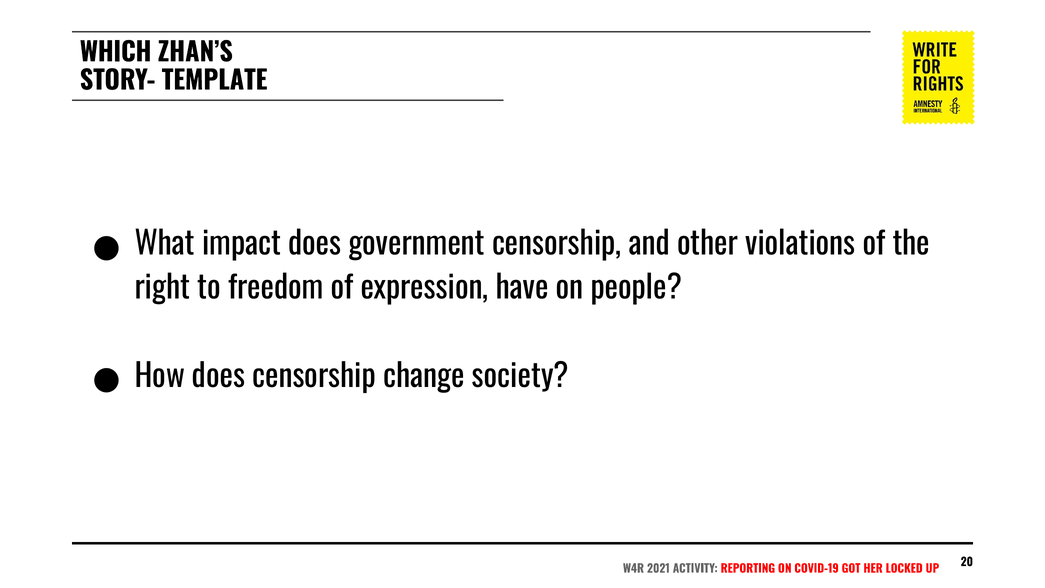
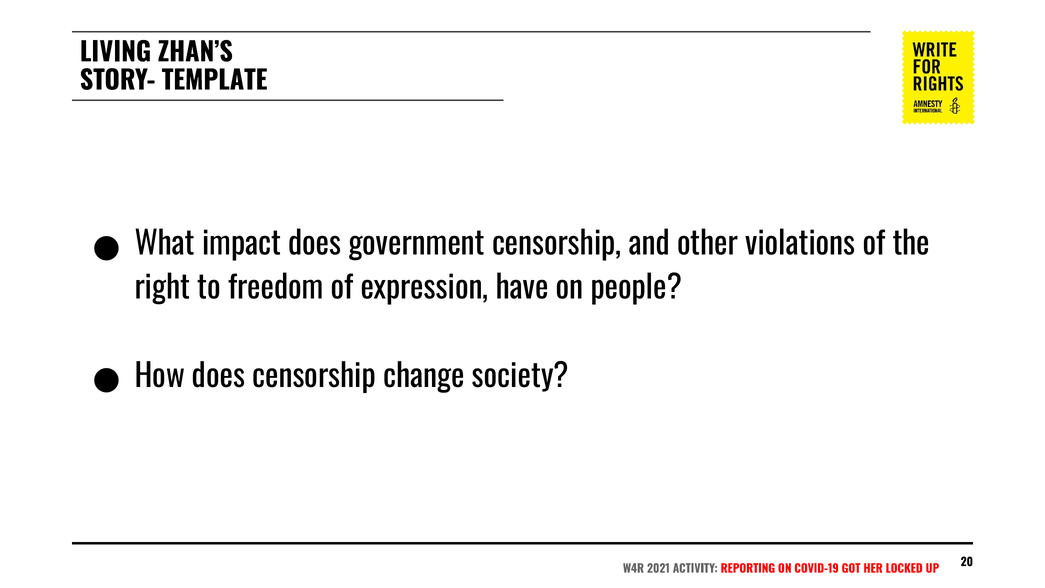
WHICH: WHICH -> LIVING (115, 53)
